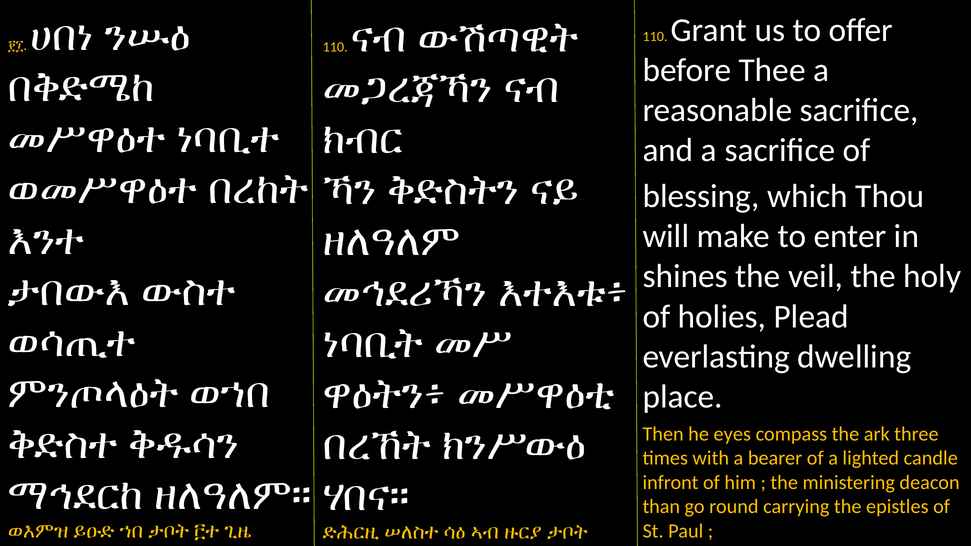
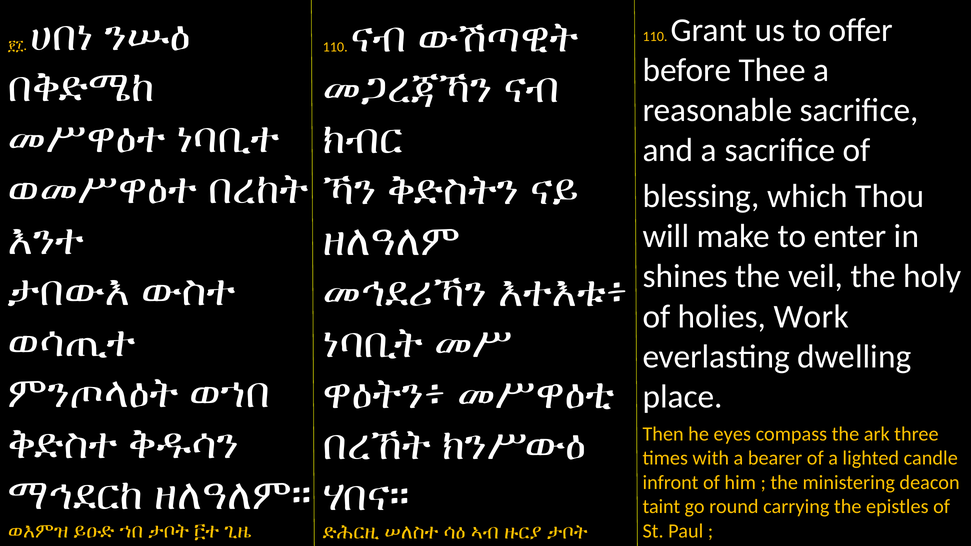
Plead: Plead -> Work (811, 317)
than: than -> taint (661, 507)
